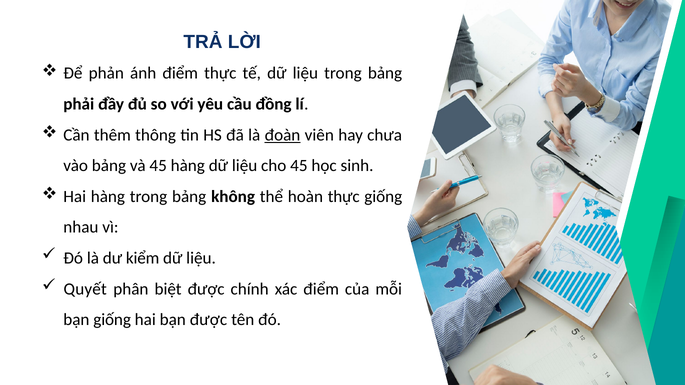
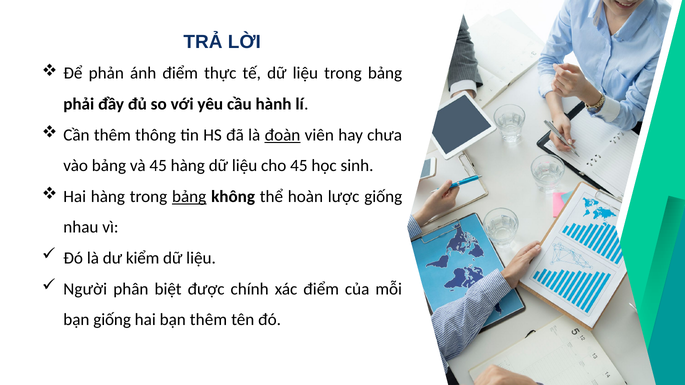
đồng: đồng -> hành (274, 104)
bảng underline: none -> present (189, 197)
hoàn thực: thực -> lược (344, 197)
Quyết: Quyết -> Người (85, 289)
bạn được: được -> thêm (208, 320)
